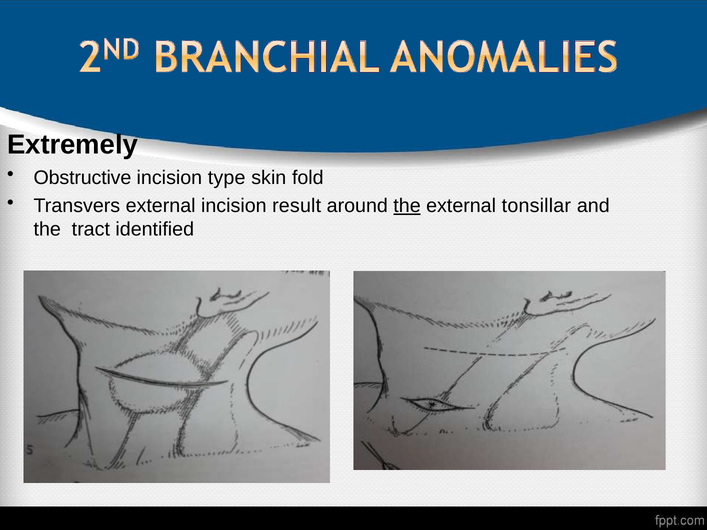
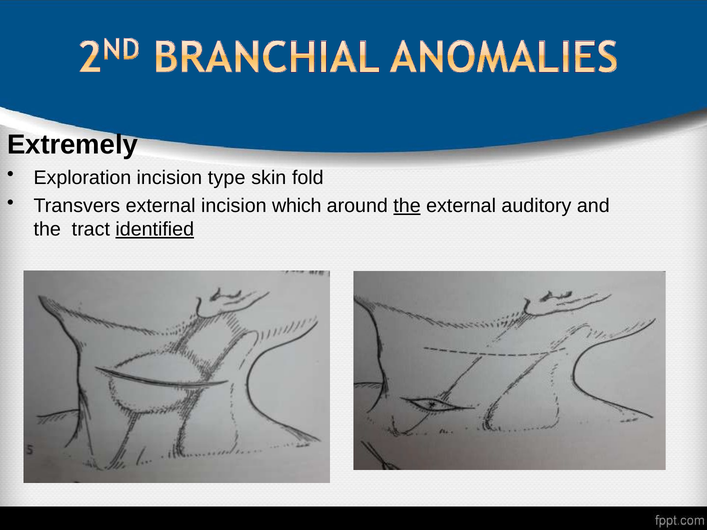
Obstructive: Obstructive -> Exploration (82, 178)
result: result -> which (297, 206)
tonsillar: tonsillar -> auditory (536, 206)
identified underline: none -> present (155, 229)
